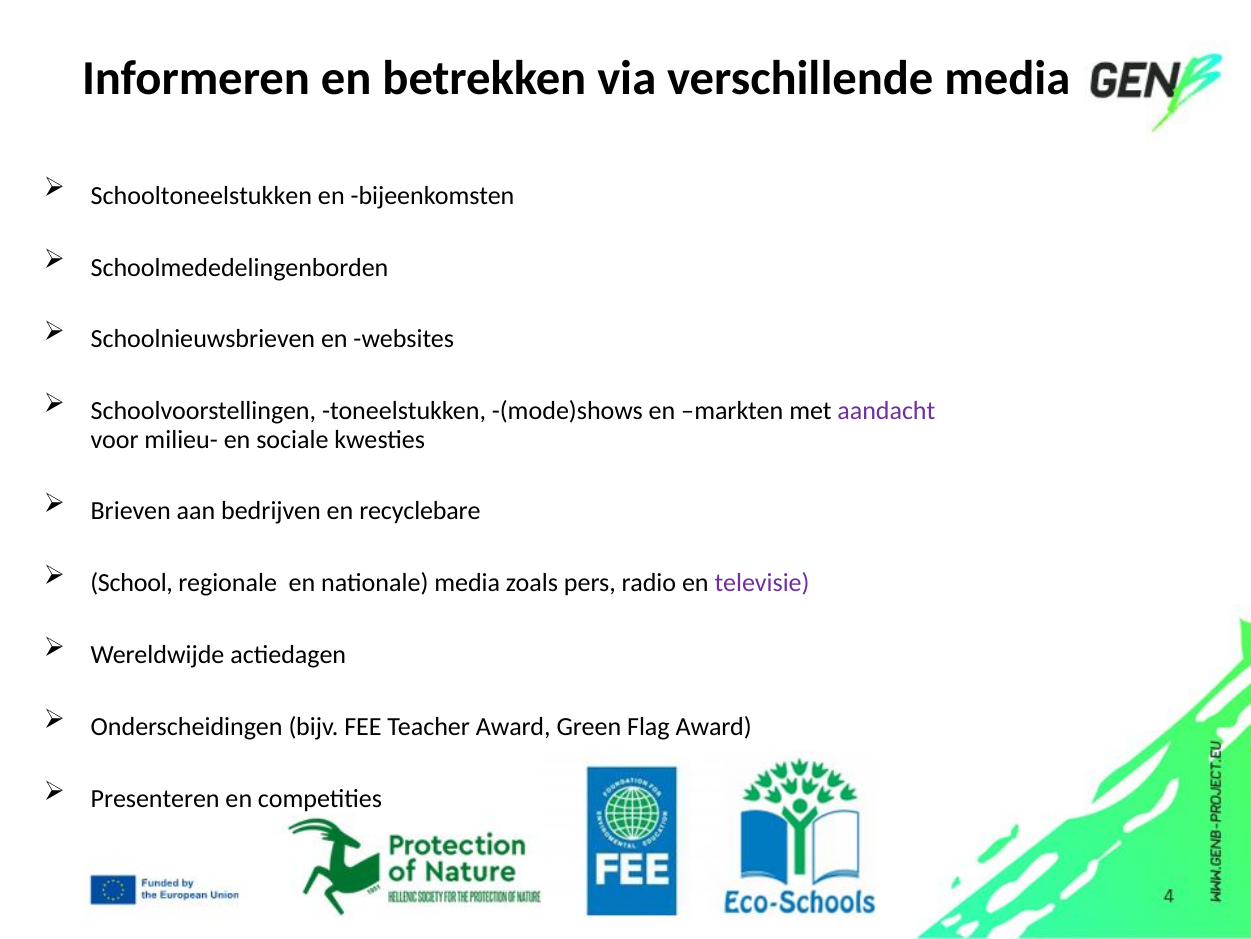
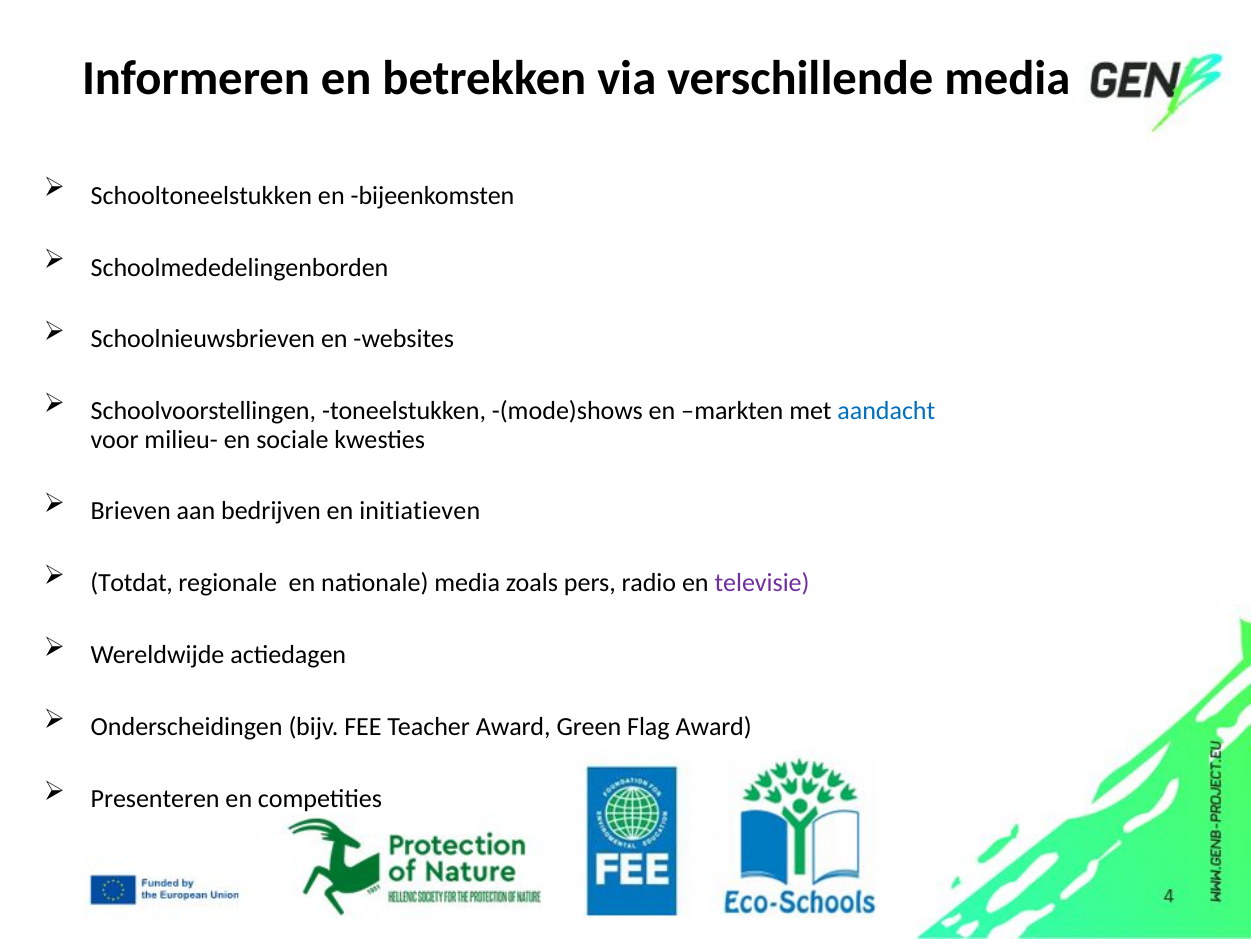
aandacht colour: purple -> blue (886, 411)
recyclebare: recyclebare -> initiatieven (420, 511)
School: School -> Totdat (132, 583)
